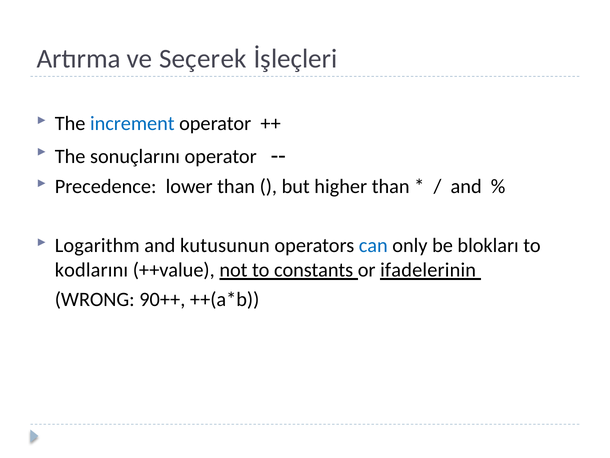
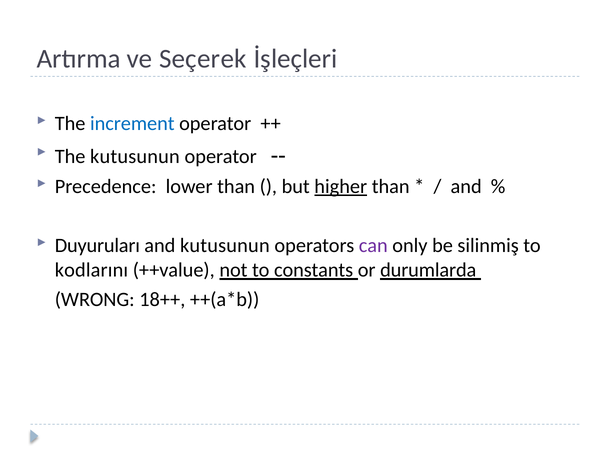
The sonuçlarını: sonuçlarını -> kutusunun (135, 156)
higher underline: none -> present (341, 186)
Logarithm: Logarithm -> Duyuruları (97, 245)
can colour: blue -> purple (373, 245)
blokları: blokları -> silinmiş (488, 245)
ifadelerinin: ifadelerinin -> durumlarda (428, 270)
90++: 90++ -> 18++ (162, 299)
